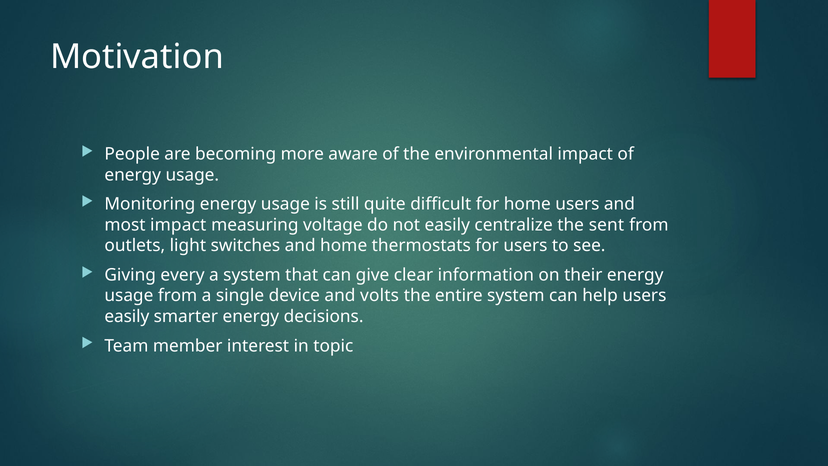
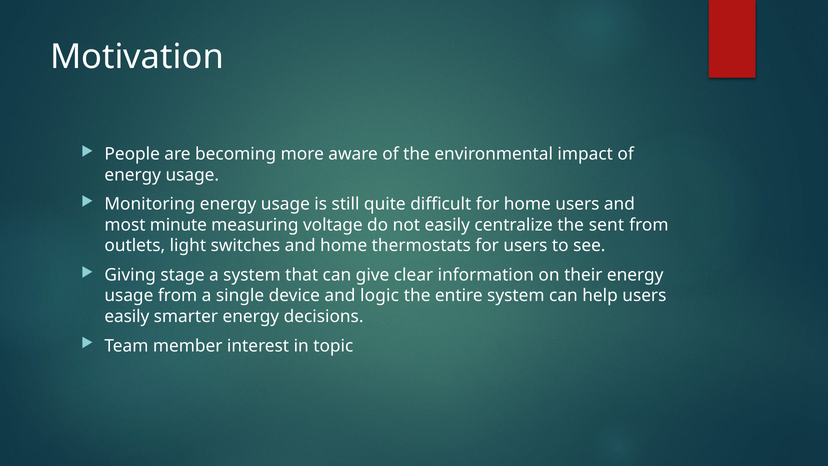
most impact: impact -> minute (178, 225)
every: every -> stage (183, 275)
volts: volts -> logic (380, 296)
